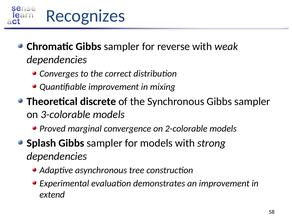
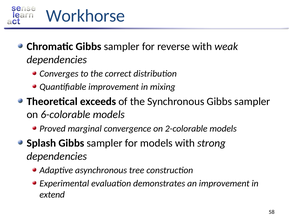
Recognizes: Recognizes -> Workhorse (85, 16)
discrete: discrete -> exceeds (98, 101)
3-colorable: 3-colorable -> 6-colorable (66, 115)
